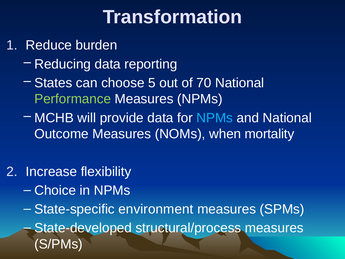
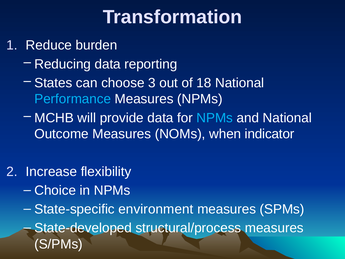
5: 5 -> 3 (152, 83)
70: 70 -> 18 (204, 83)
Performance colour: light green -> light blue (73, 99)
mortality: mortality -> indicator (269, 134)
